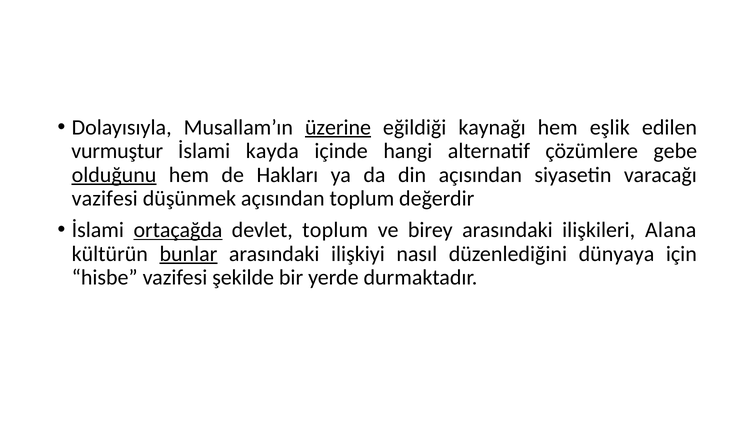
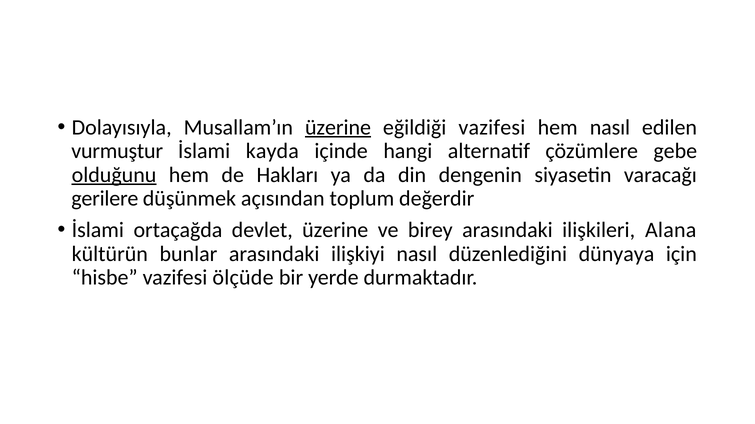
eğildiği kaynağı: kaynağı -> vazifesi (492, 128)
hem eşlik: eşlik -> nasıl (610, 128)
din açısından: açısından -> dengenin (480, 175)
vazifesi: vazifesi -> gerilere (105, 199)
ortaçağda underline: present -> none (178, 230)
devlet toplum: toplum -> üzerine (335, 230)
bunlar underline: present -> none (188, 254)
şekilde: şekilde -> ölçüde (243, 278)
